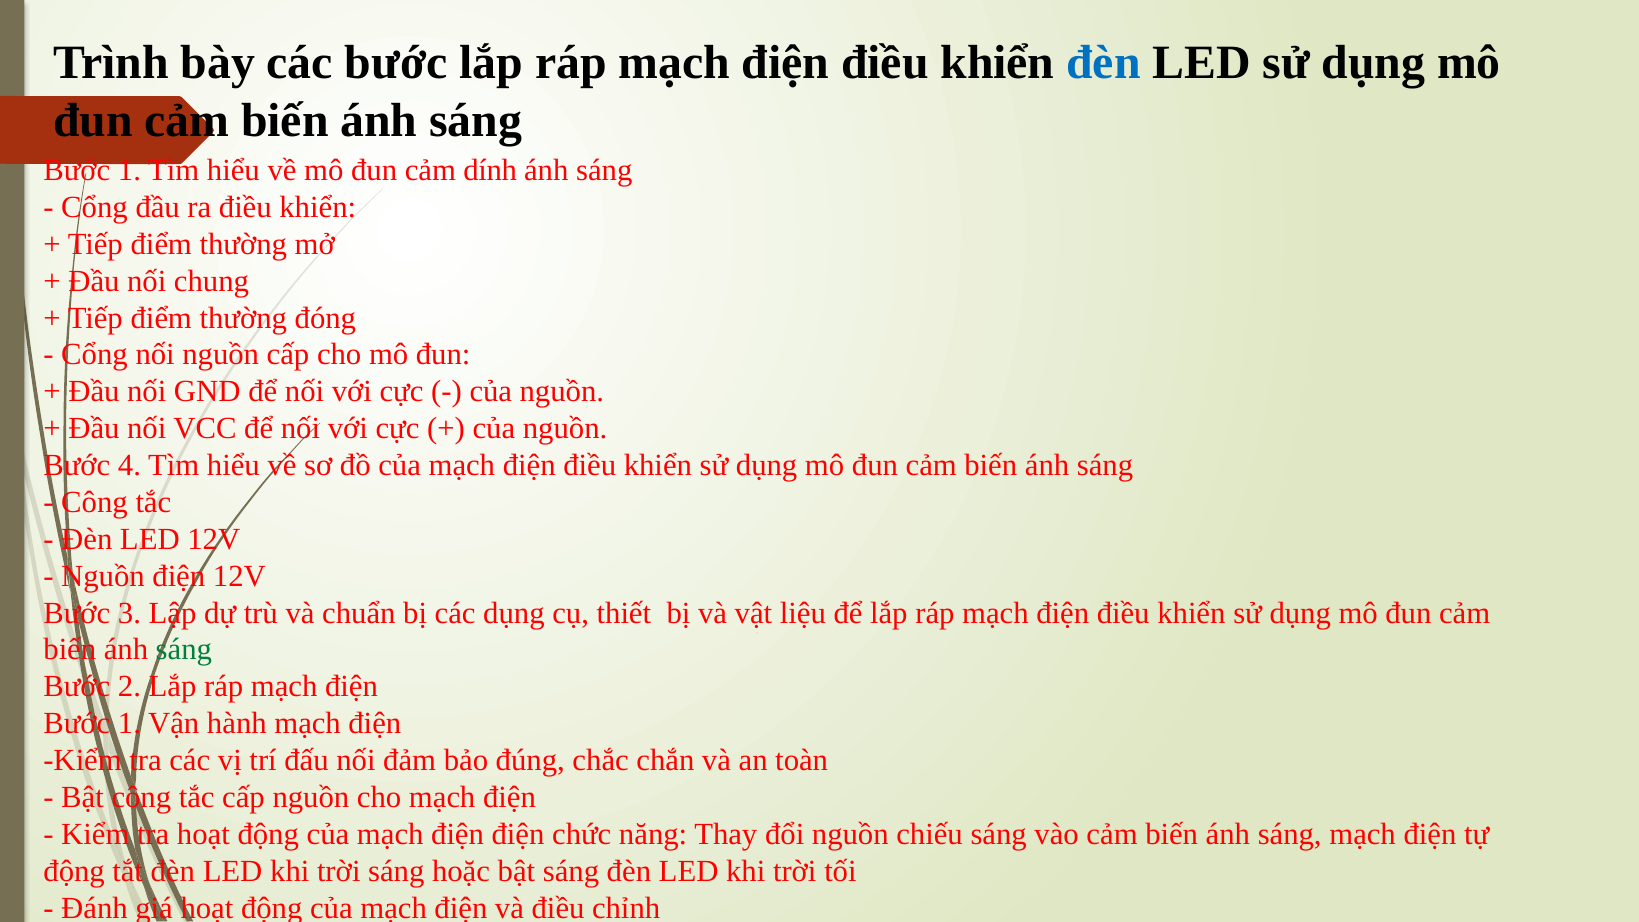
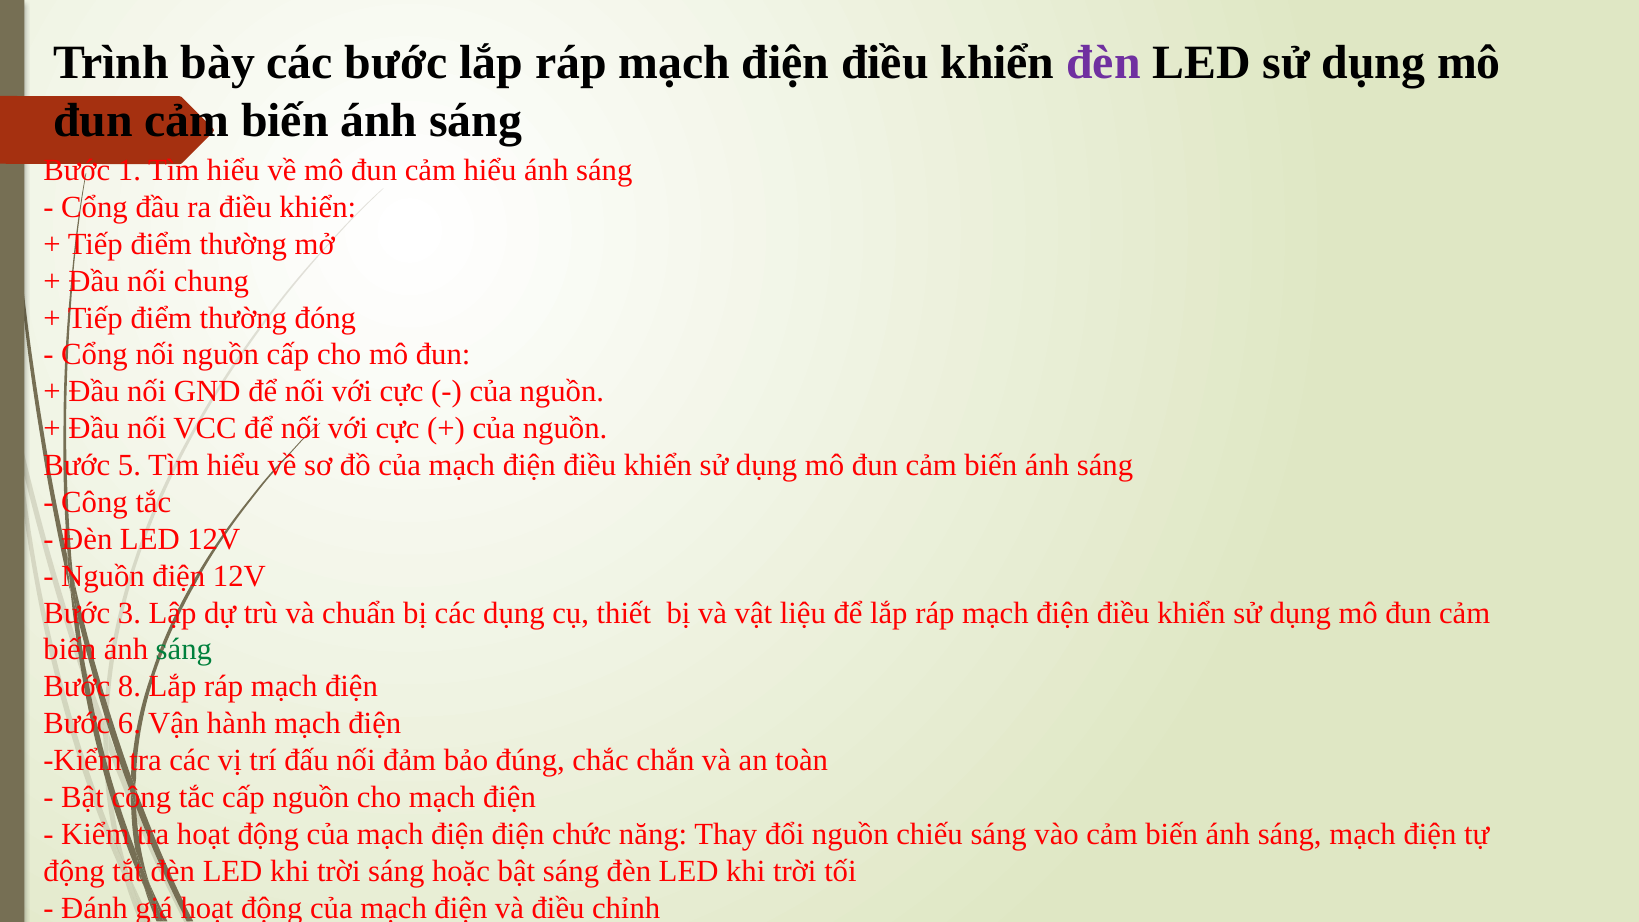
đèn colour: blue -> purple (1104, 63)
cảm dính: dính -> hiểu (490, 170)
4: 4 -> 5 (129, 465)
2: 2 -> 8 (129, 687)
1: 1 -> 6 (129, 724)
